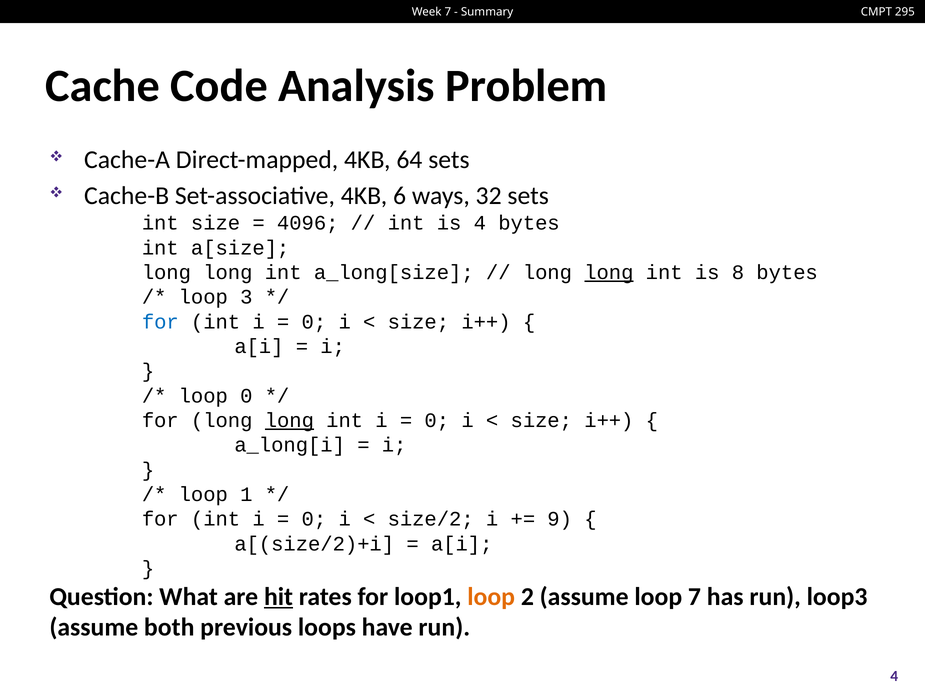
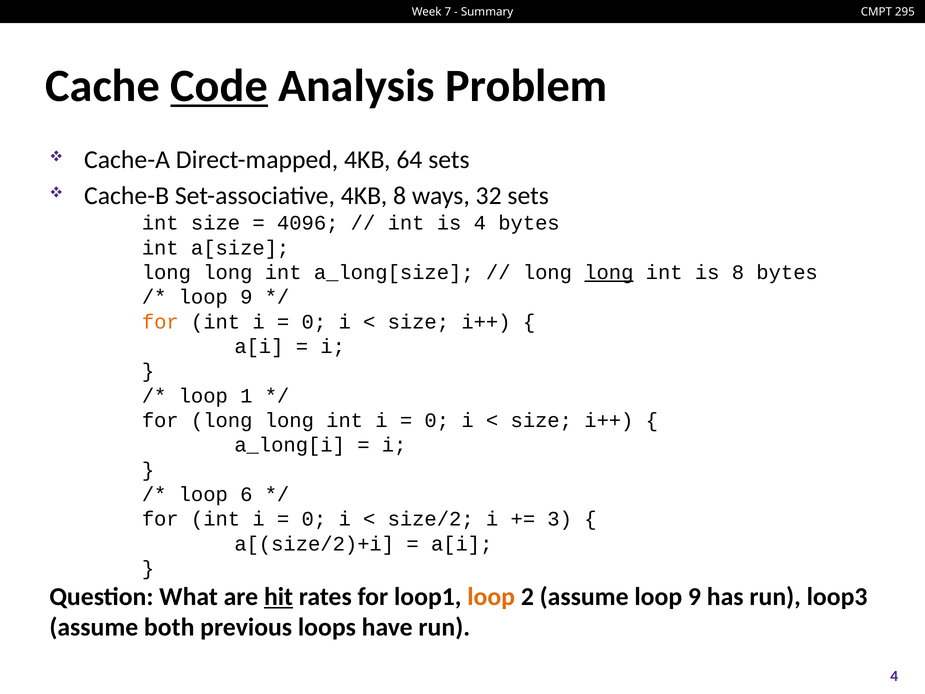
Code underline: none -> present (219, 86)
4KB 6: 6 -> 8 (400, 196)
3: 3 -> 9 (246, 297)
for colour: blue -> orange (160, 322)
loop 0: 0 -> 1 (246, 396)
long underline: present -> none (289, 420)
1: 1 -> 6 (246, 494)
9: 9 -> 3 (560, 519)
assume loop 7: 7 -> 9 (695, 596)
